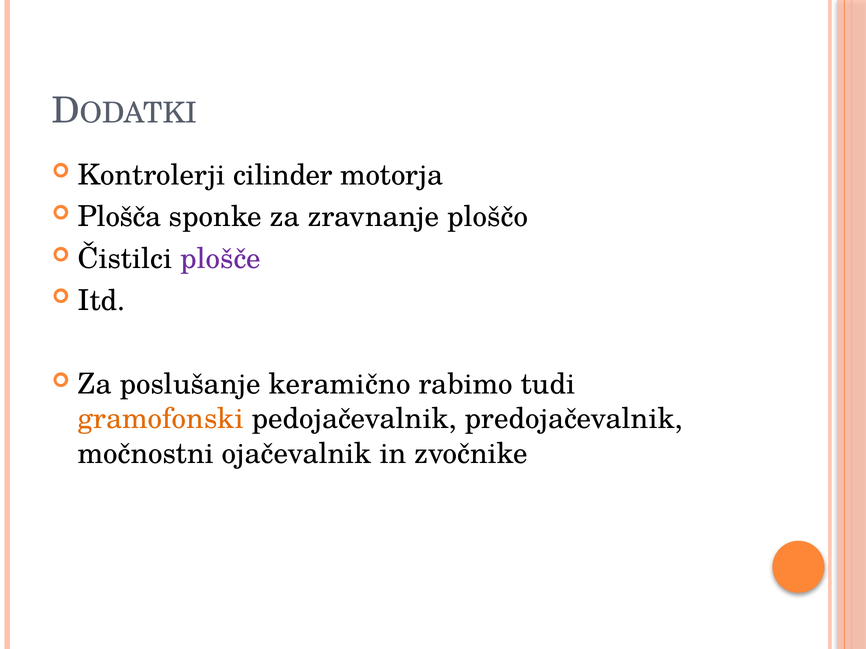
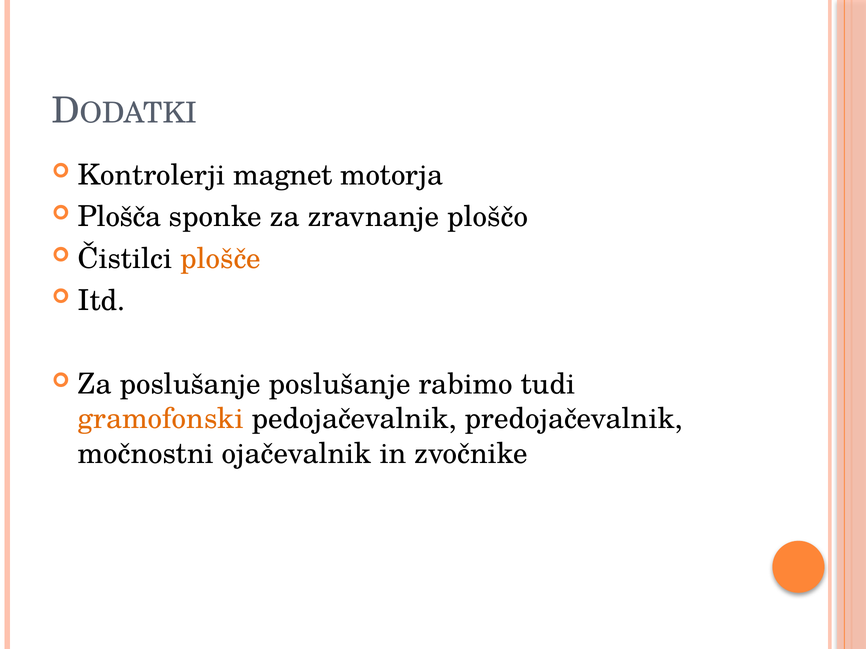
cilinder: cilinder -> magnet (283, 175)
plošče colour: purple -> orange (221, 259)
poslušanje keramično: keramično -> poslušanje (340, 385)
